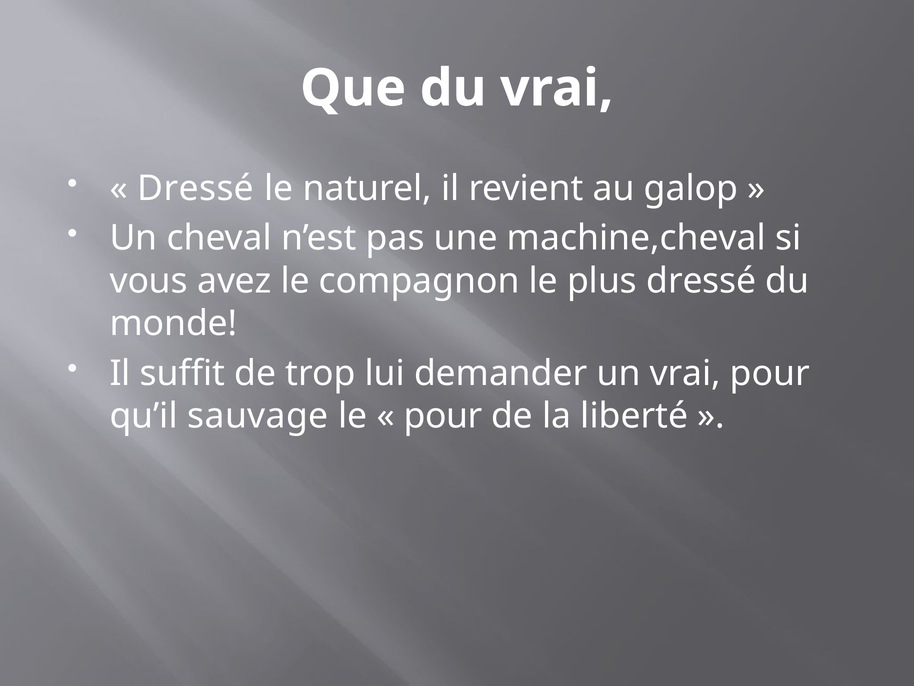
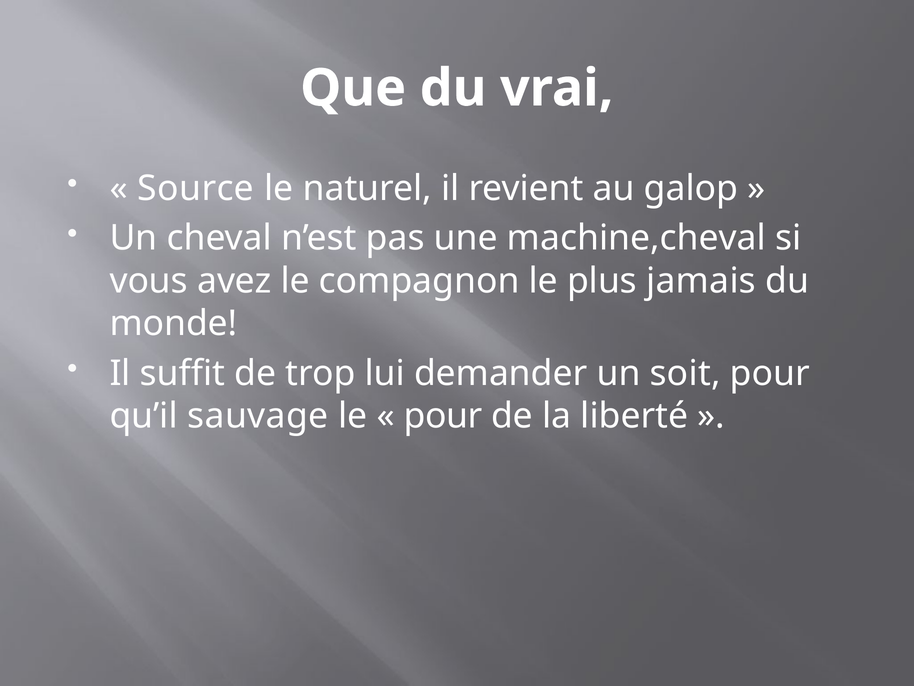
Dressé: Dressé -> Source (196, 188)
plus dressé: dressé -> jamais (701, 281)
un vrai: vrai -> soit (685, 373)
